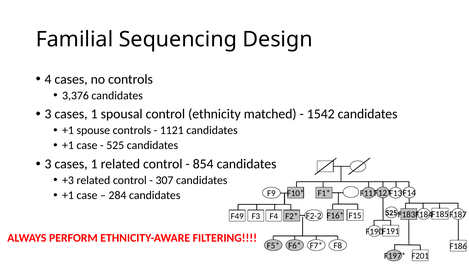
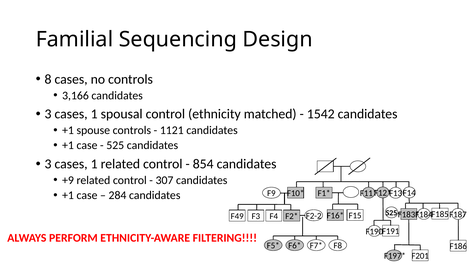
4: 4 -> 8 (48, 79)
3,376: 3,376 -> 3,166 (75, 95)
+3: +3 -> +9 (68, 180)
